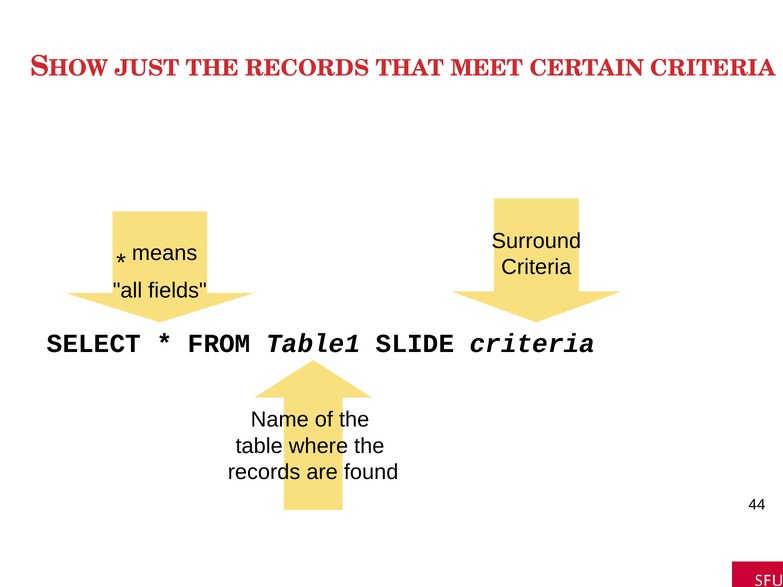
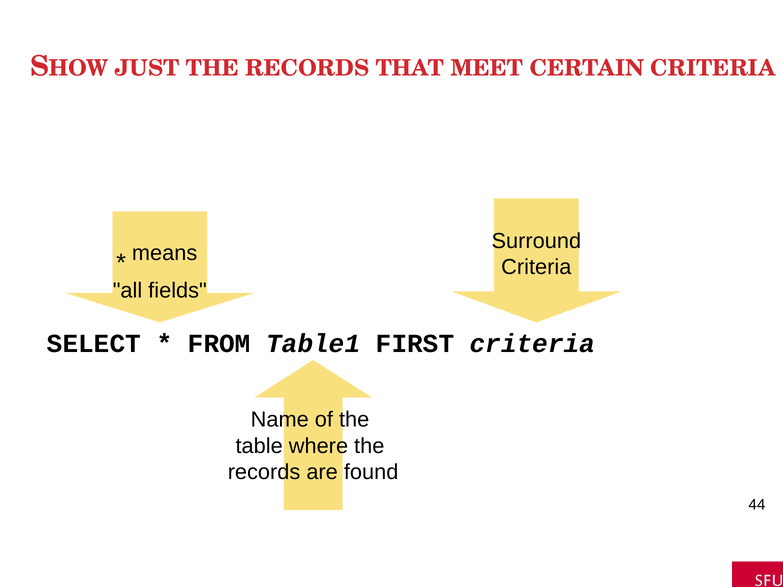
SLIDE: SLIDE -> FIRST (415, 344)
